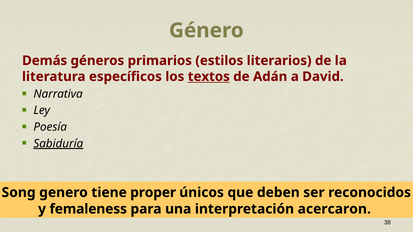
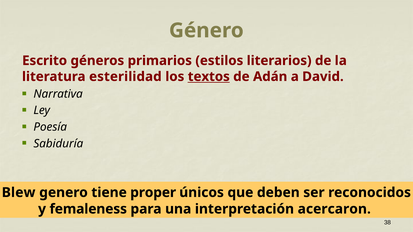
Demás: Demás -> Escrito (45, 61)
específicos: específicos -> esterilidad (125, 77)
Sabiduría underline: present -> none (58, 144)
Song: Song -> Blew (19, 193)
